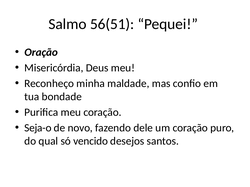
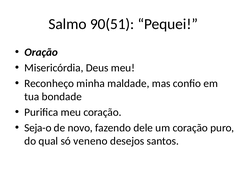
56(51: 56(51 -> 90(51 (112, 24)
vencido: vencido -> veneno (90, 141)
